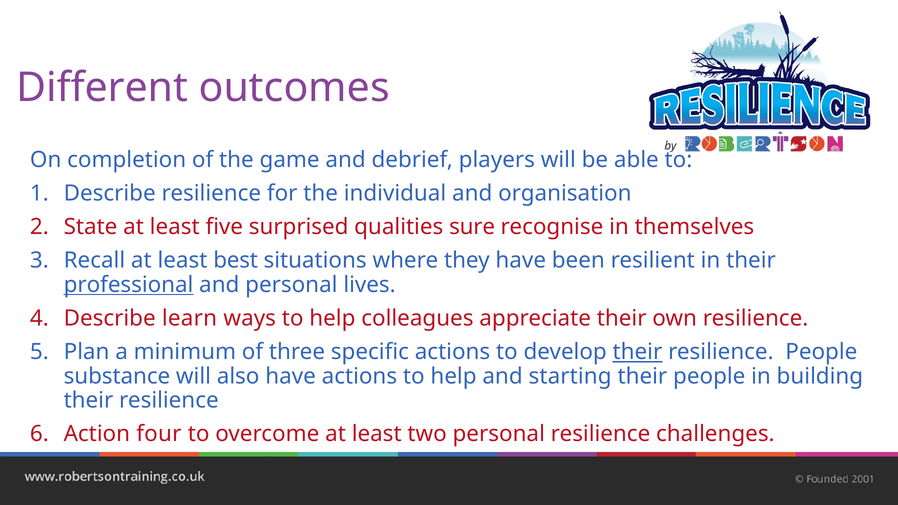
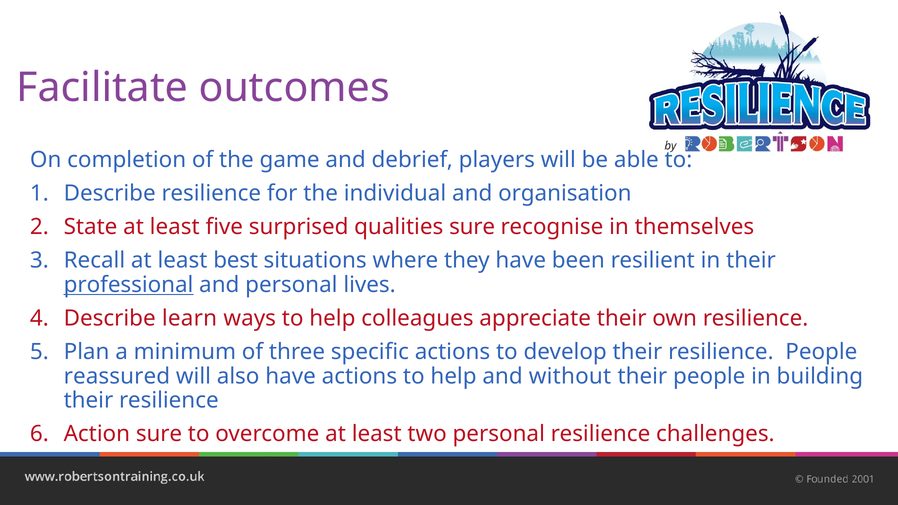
Different: Different -> Facilitate (102, 88)
their underline: present -> none (637, 352)
substance: substance -> reassured (117, 376)
starting: starting -> without (570, 376)
Action four: four -> sure (159, 434)
